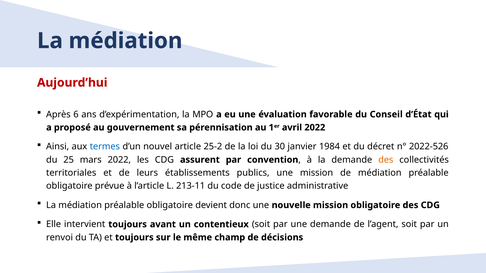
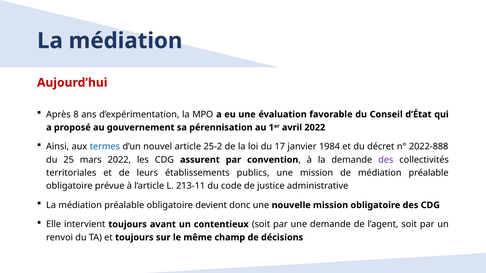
6: 6 -> 8 (76, 115)
30: 30 -> 17 (280, 147)
2022-526: 2022-526 -> 2022-888 (429, 147)
des colour: orange -> purple (386, 160)
